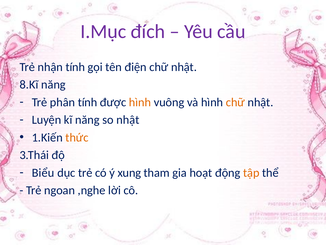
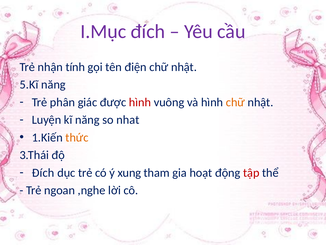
8.Kĩ: 8.Kĩ -> 5.Kĩ (29, 84)
phân tính: tính -> giác (87, 102)
hình colour: orange -> red (140, 102)
so nhật: nhật -> nhat (128, 120)
Biểu: Biểu -> Đích (43, 172)
tập colour: orange -> red (251, 172)
